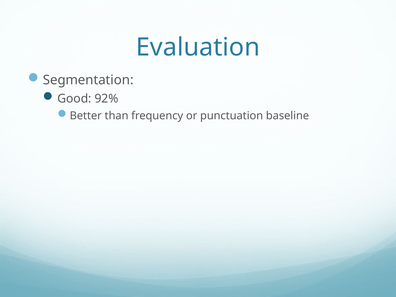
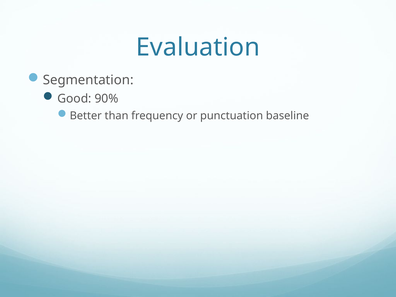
92%: 92% -> 90% (107, 99)
